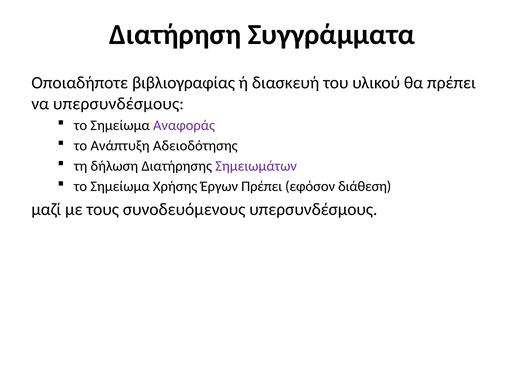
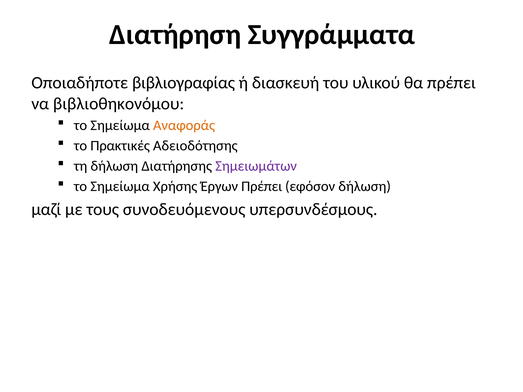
να υπερσυνδέσμους: υπερσυνδέσμους -> βιβλιοθηκονόμου (119, 104)
Αναφοράς colour: purple -> orange (184, 126)
Ανάπτυξη: Ανάπτυξη -> Πρακτικές (120, 146)
εφόσον διάθεση: διάθεση -> δήλωση (365, 187)
